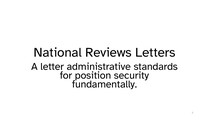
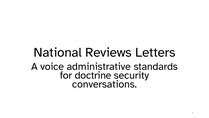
letter: letter -> voice (52, 66)
position: position -> doctrine (93, 75)
fundamentally: fundamentally -> conversations (104, 84)
